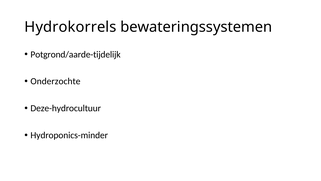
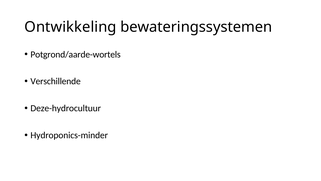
Hydrokorrels: Hydrokorrels -> Ontwikkeling (70, 27)
Potgrond/aarde-tijdelijk: Potgrond/aarde-tijdelijk -> Potgrond/aarde-wortels (76, 54)
Onderzochte: Onderzochte -> Verschillende (56, 81)
